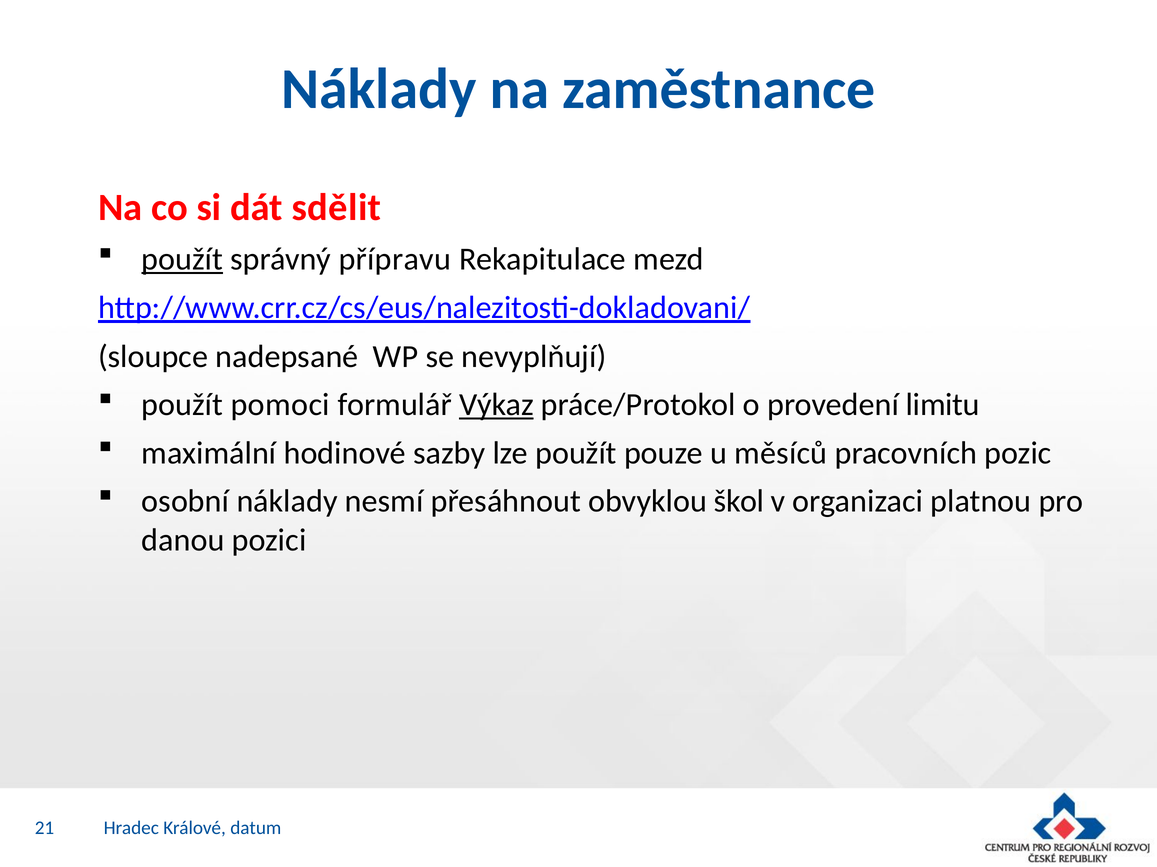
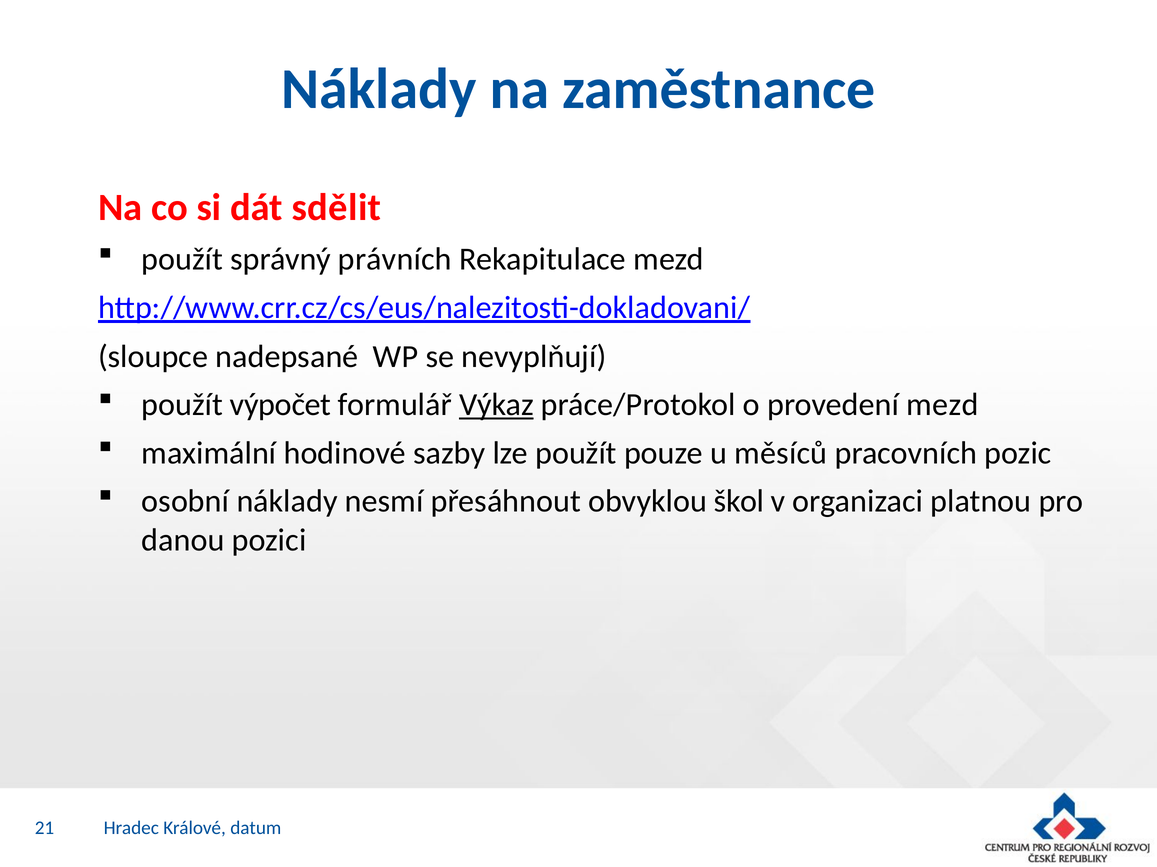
použít underline: present -> none (182, 260)
přípravu: přípravu -> právních (395, 260)
pomoci: pomoci -> výpočet (281, 405)
provedení limitu: limitu -> mezd (942, 405)
